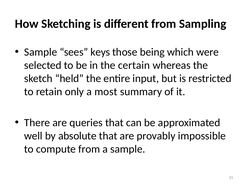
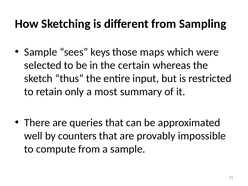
being: being -> maps (152, 52)
held: held -> thus (69, 78)
absolute: absolute -> counters (77, 136)
